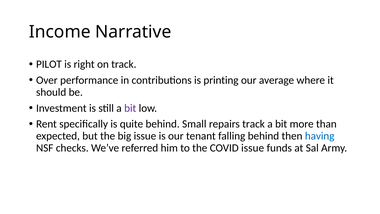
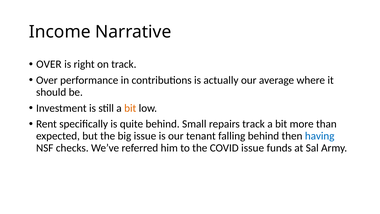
PILOT: PILOT -> OVER (49, 64)
printing: printing -> actually (221, 80)
bit colour: purple -> orange (130, 108)
